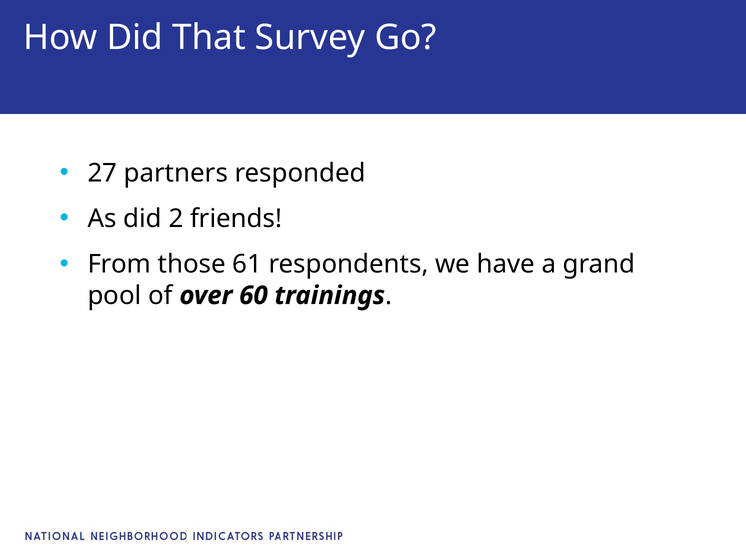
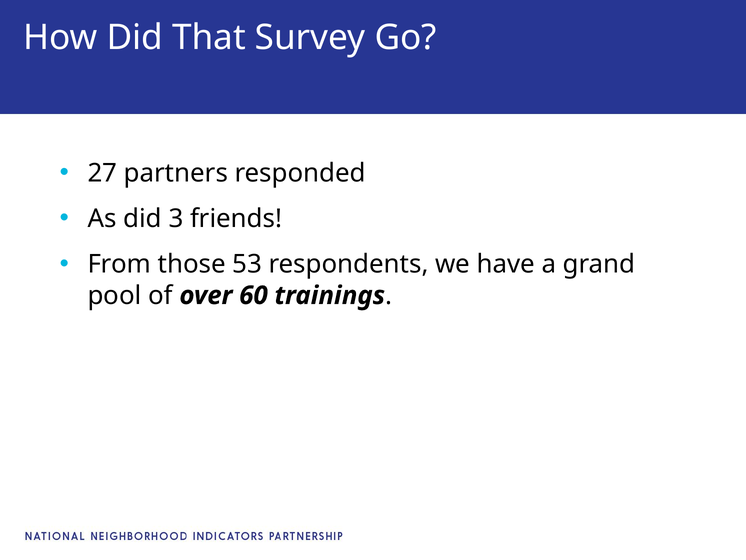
2: 2 -> 3 (176, 219)
61: 61 -> 53 (247, 264)
